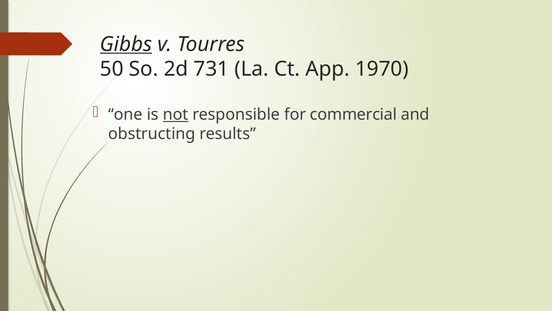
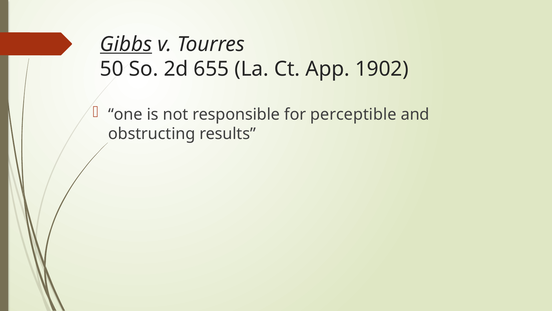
731: 731 -> 655 (211, 69)
1970: 1970 -> 1902 (382, 69)
not underline: present -> none (176, 114)
commercial: commercial -> perceptible (353, 114)
